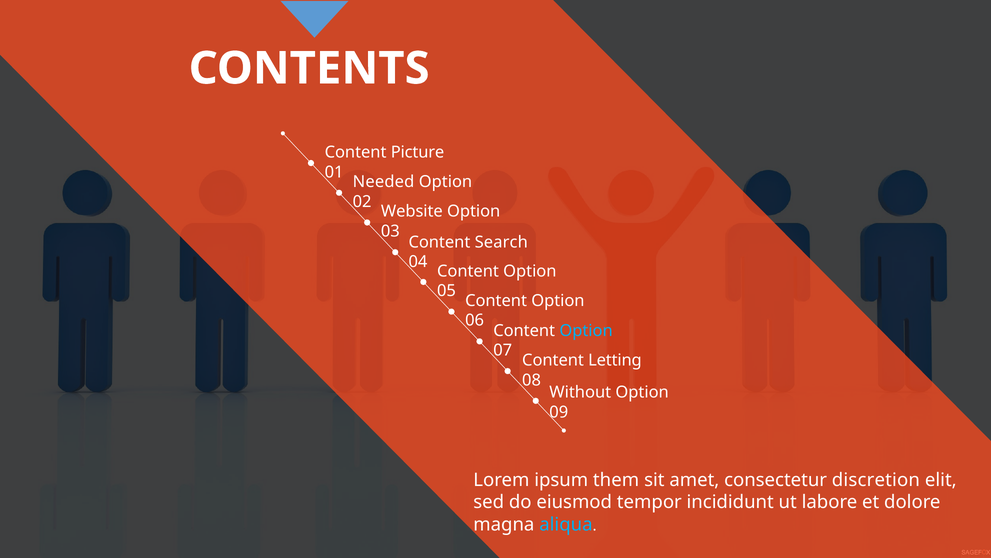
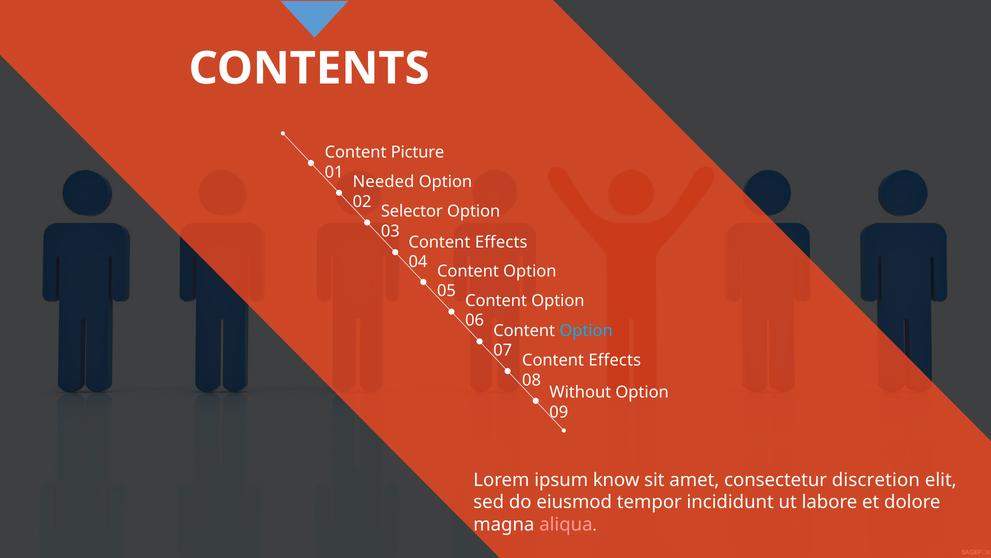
Website: Website -> Selector (412, 211)
Search: Search -> Effects (501, 242)
Letting: Letting -> Effects (615, 360)
them: them -> know (616, 479)
aliqua colour: light blue -> pink (566, 524)
